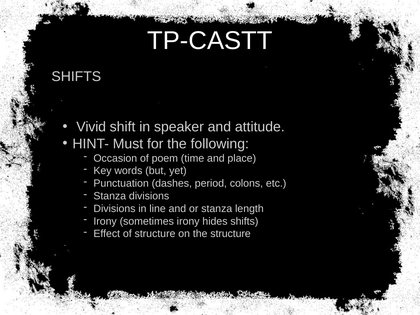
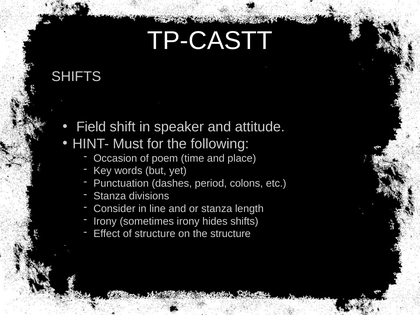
Vivid: Vivid -> Field (91, 127)
Divisions: Divisions -> Consider (114, 209)
